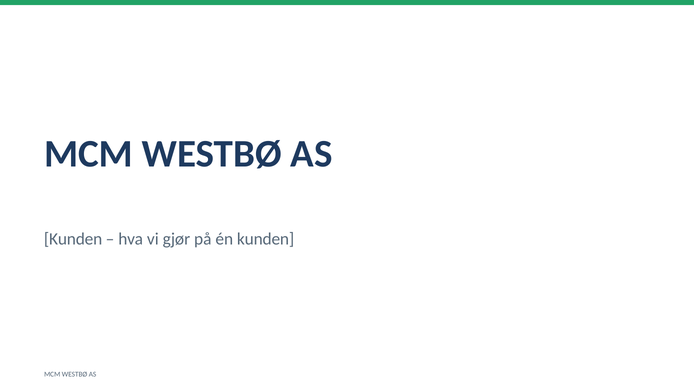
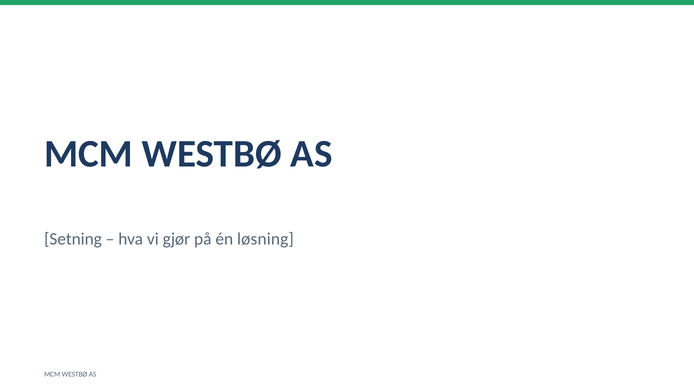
Kunden: Kunden -> Setning (73, 239)
én kunden: kunden -> løsning (265, 239)
